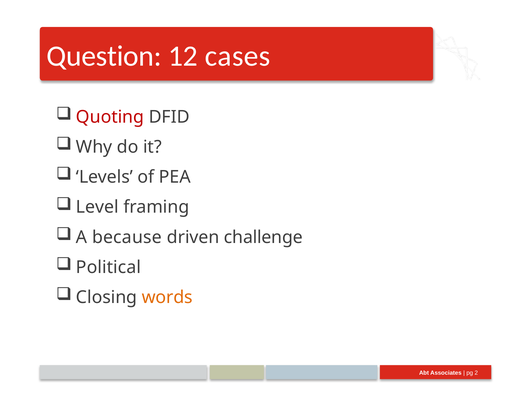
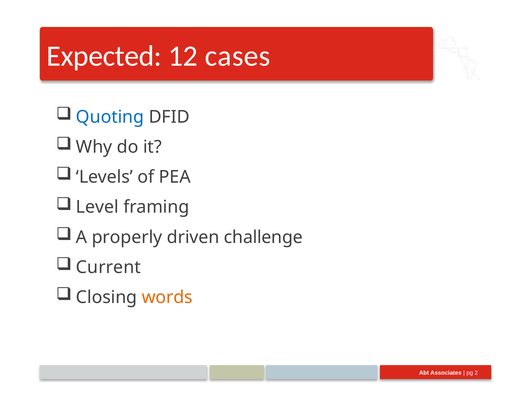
Question: Question -> Expected (104, 56)
Quoting colour: red -> blue (110, 117)
because: because -> properly (127, 237)
Political: Political -> Current (108, 267)
